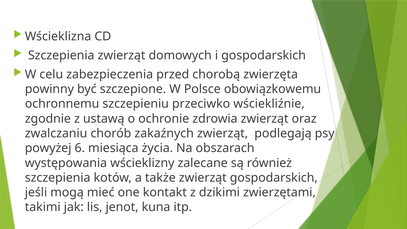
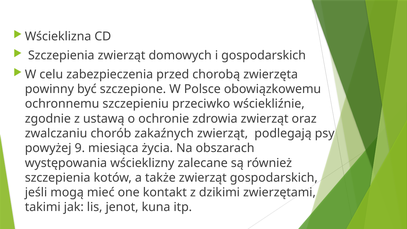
6: 6 -> 9 (80, 148)
